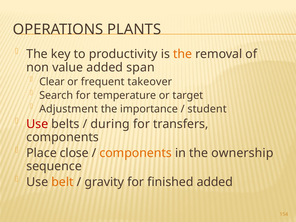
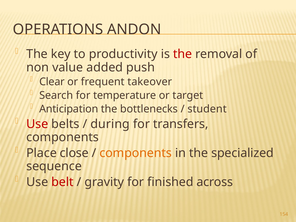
PLANTS: PLANTS -> ANDON (134, 29)
the colour: orange -> red (183, 54)
span: span -> push (141, 67)
Adjustment: Adjustment -> Anticipation (69, 109)
importance: importance -> bottlenecks (149, 109)
ownership: ownership -> specialized (242, 153)
belt colour: orange -> red (62, 182)
finished added: added -> across (215, 182)
